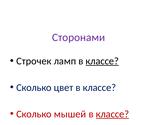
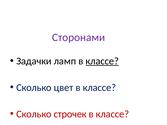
Строчек: Строчек -> Задачки (34, 61)
мышей: мышей -> строчек (70, 114)
классе underline: present -> none (112, 114)
